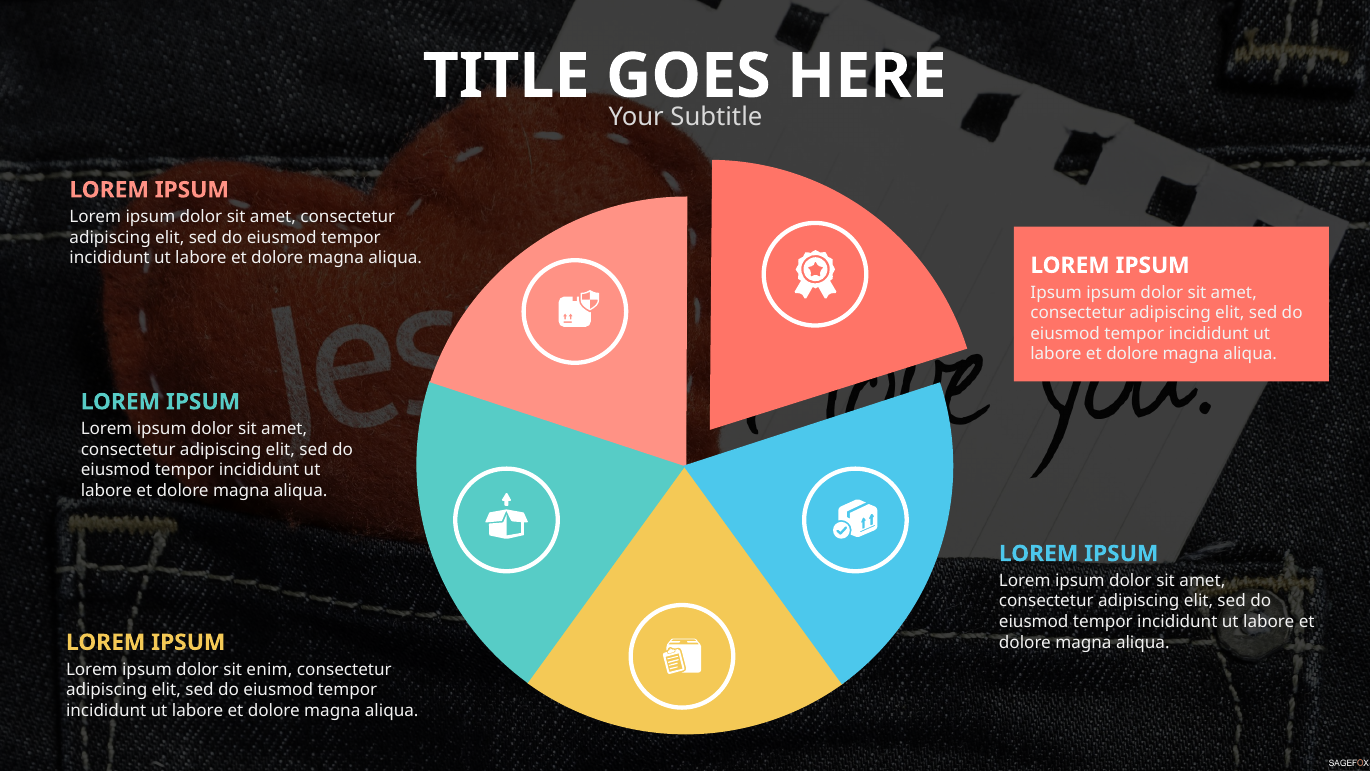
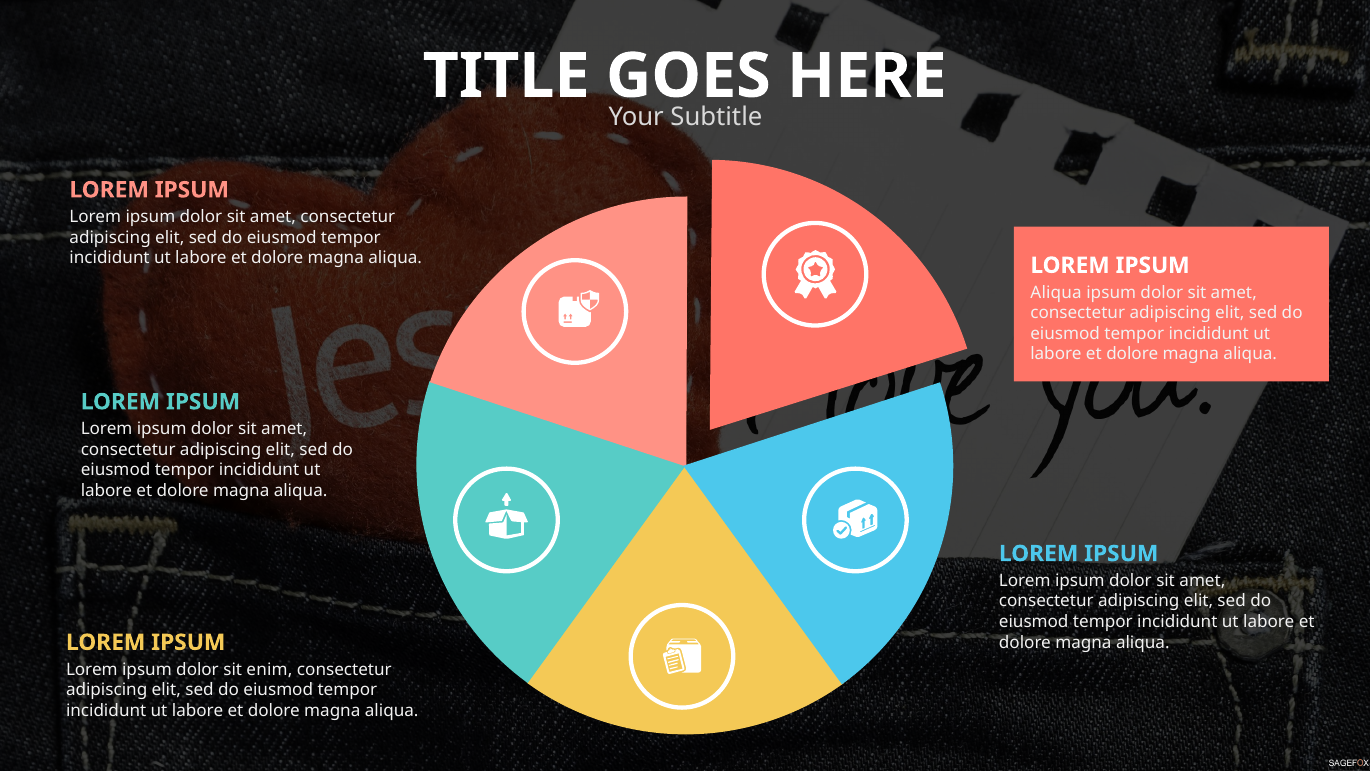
Ipsum: Ipsum -> Aliqua (1056, 292)
